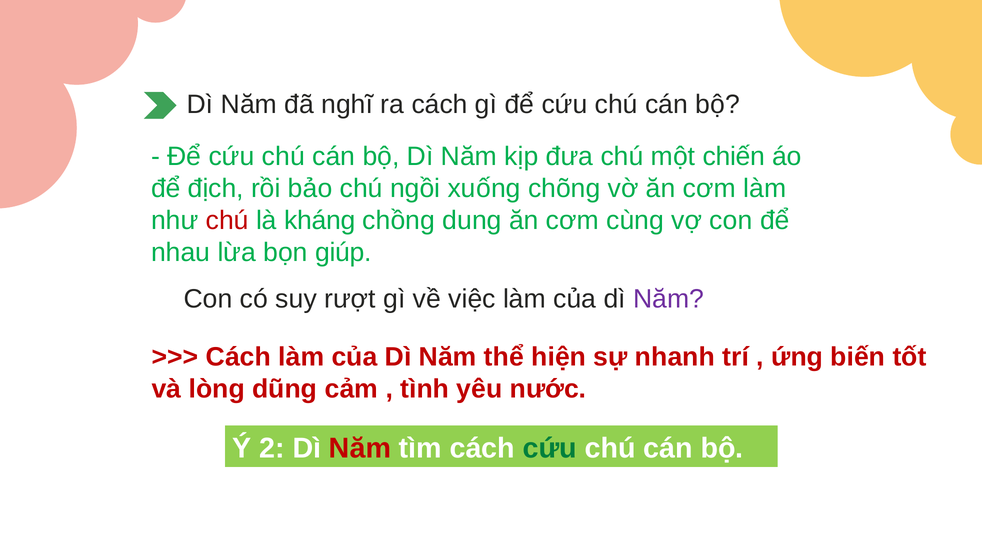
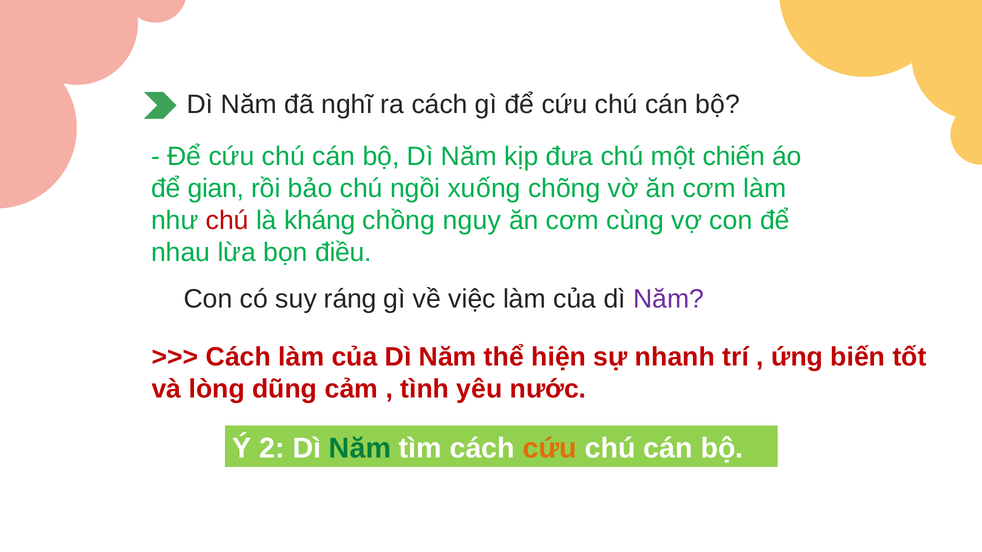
địch: địch -> gian (216, 189)
dung: dung -> nguy (472, 221)
giúp: giúp -> điều (343, 252)
rượt: rượt -> ráng (350, 299)
Năm colour: red -> green (360, 449)
cứu colour: green -> orange (550, 449)
